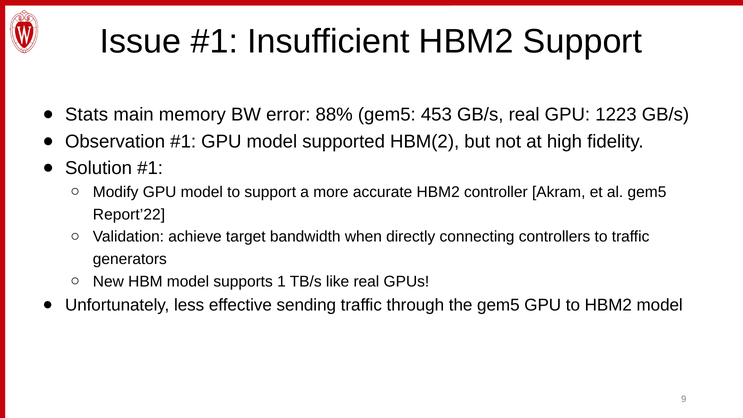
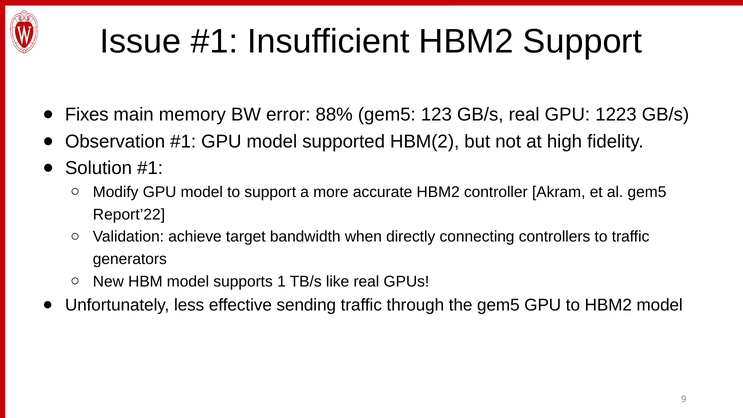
Stats: Stats -> Fixes (87, 115)
453: 453 -> 123 (436, 115)
